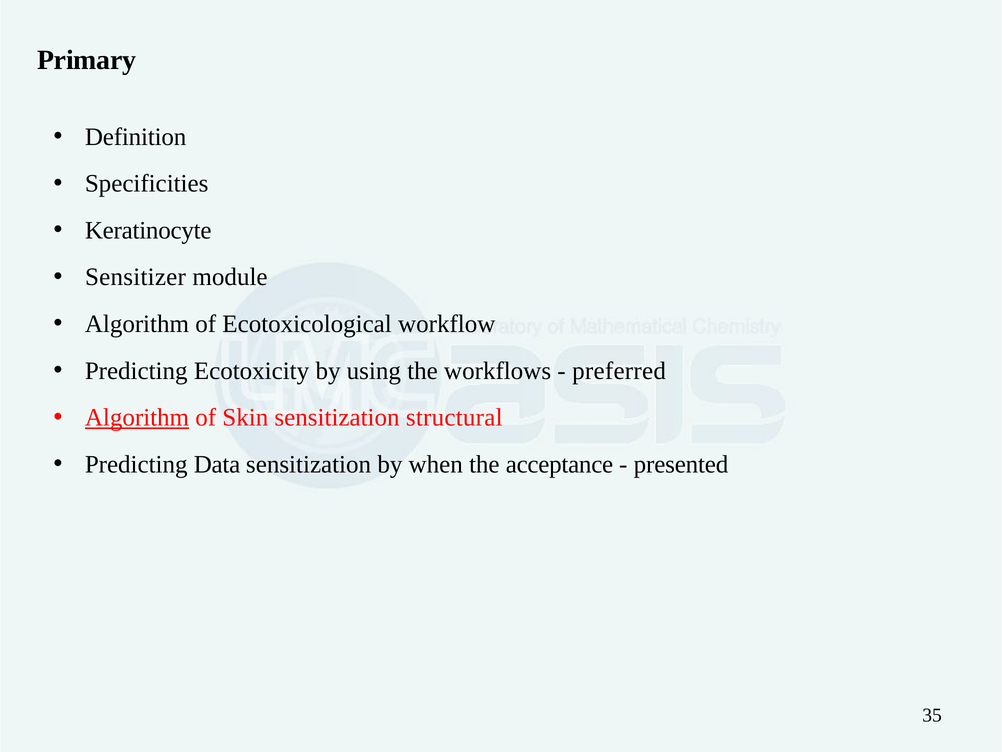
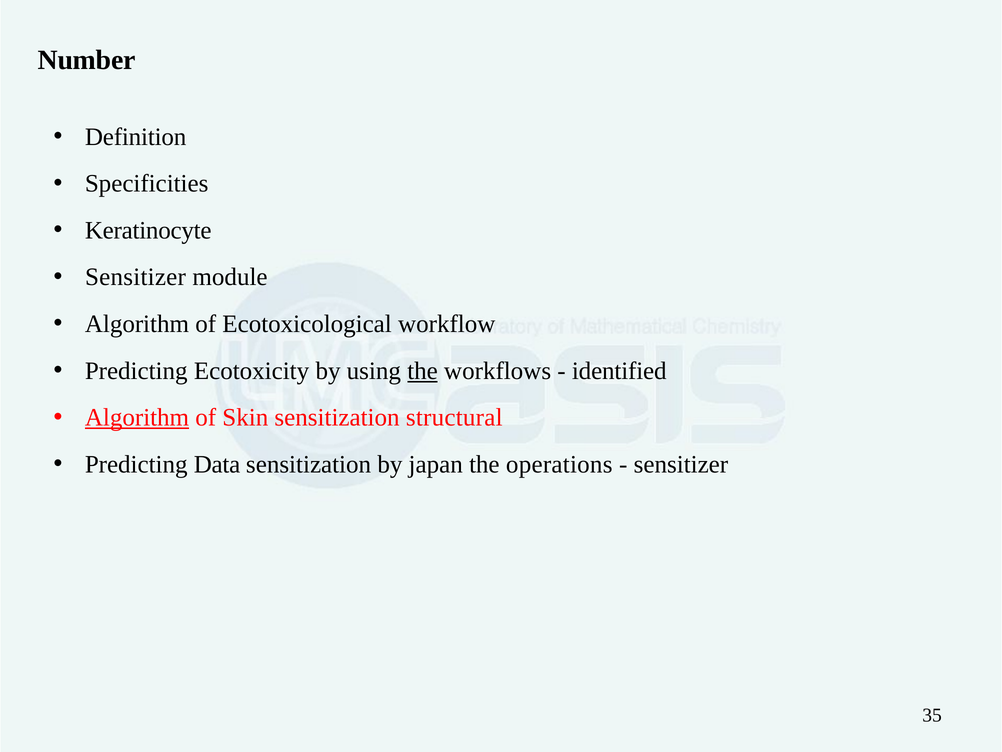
Primary: Primary -> Number (87, 60)
the underline: none -> present (423, 371)
preferred: preferred -> identified (619, 371)
when: when -> japan (436, 464)
acceptance: acceptance -> operations (559, 464)
presented: presented -> sensitizer (681, 464)
